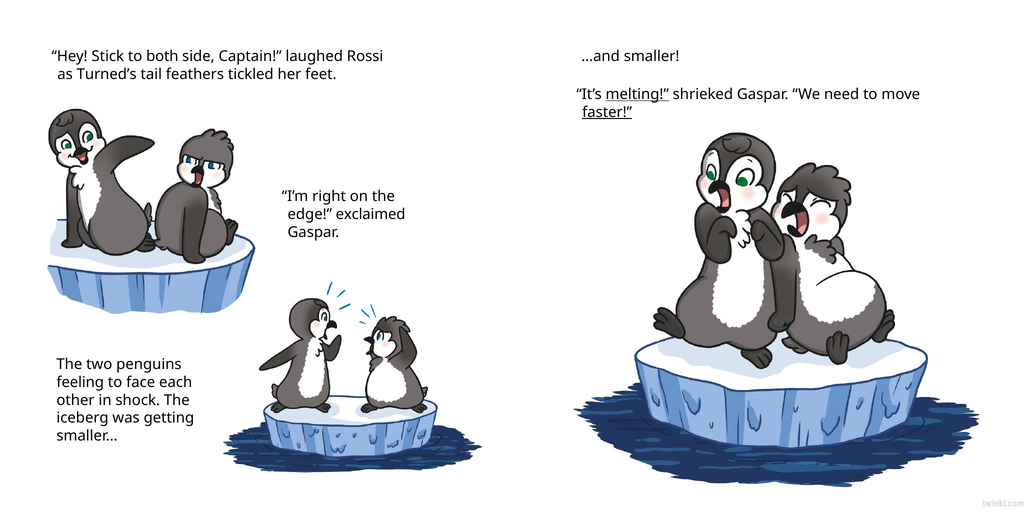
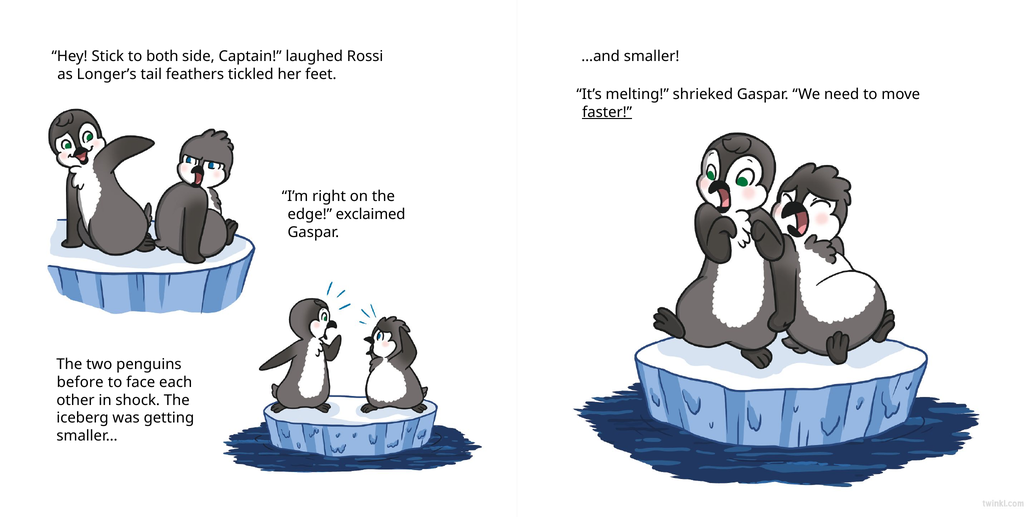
Turned’s: Turned’s -> Longer’s (107, 74)
melting underline: present -> none (637, 94)
feeling: feeling -> before (80, 382)
